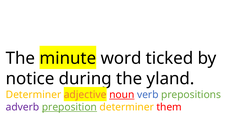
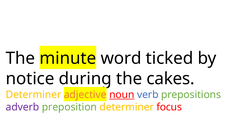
yland: yland -> cakes (171, 78)
preposition underline: present -> none (69, 107)
them: them -> focus (169, 107)
